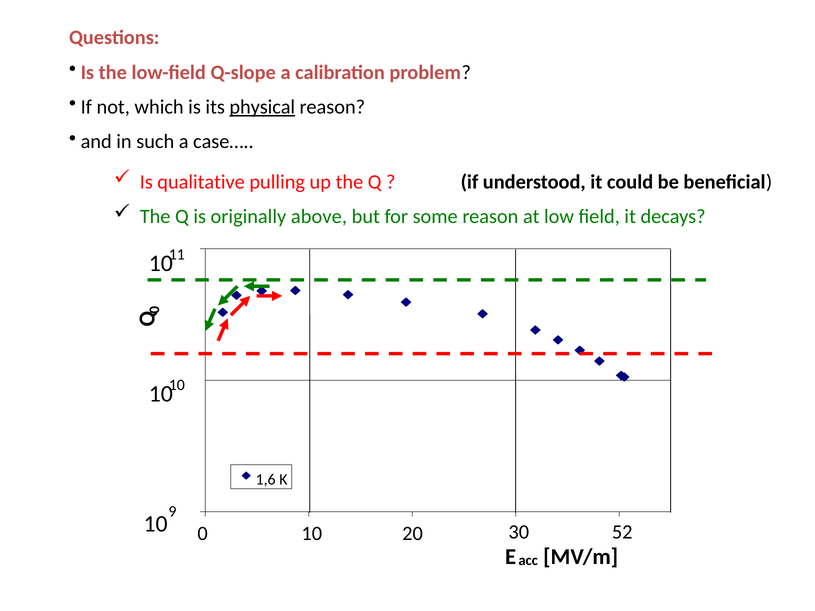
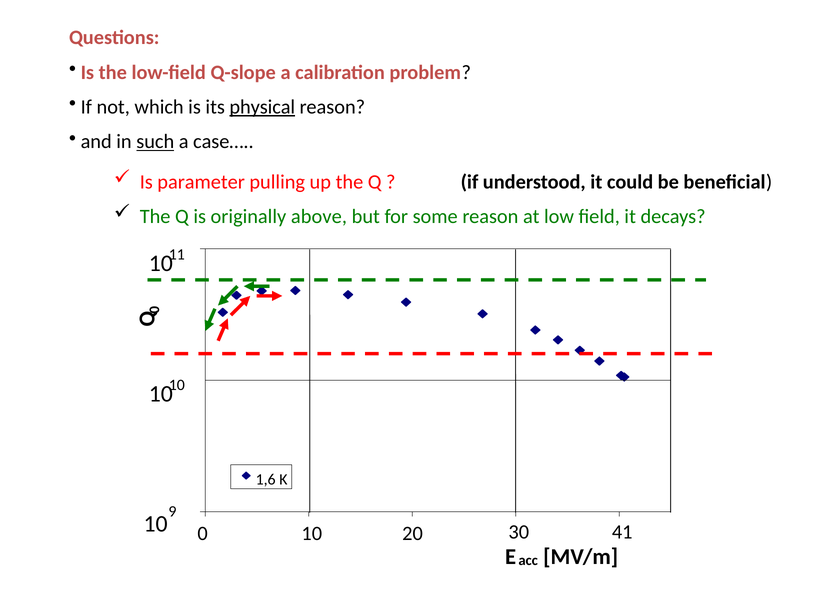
such underline: none -> present (155, 142)
qualitative: qualitative -> parameter (201, 182)
52: 52 -> 41 (622, 532)
